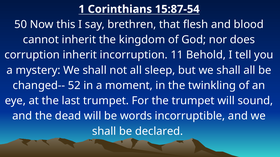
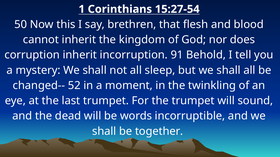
15:87-54: 15:87-54 -> 15:27-54 (177, 9)
11: 11 -> 91 (177, 55)
declared: declared -> together (159, 132)
